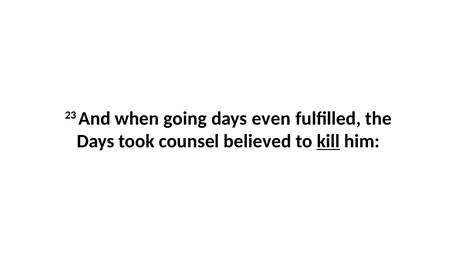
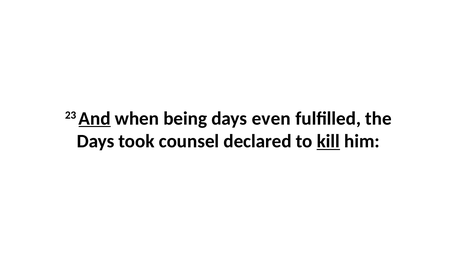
And underline: none -> present (95, 118)
going: going -> being (185, 118)
believed: believed -> declared (258, 141)
